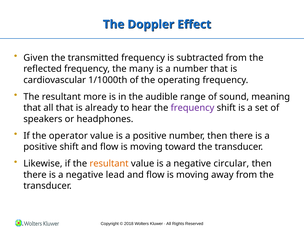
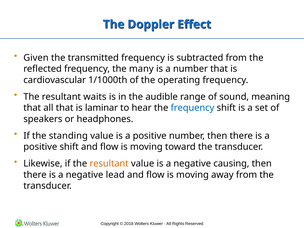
more: more -> waits (95, 97)
already: already -> laminar (101, 108)
frequency colour: purple -> blue (192, 108)
operator: operator -> standing (68, 136)
circular: circular -> causing (231, 164)
